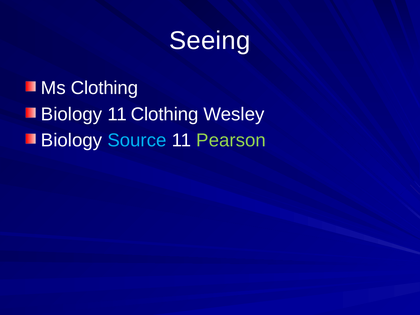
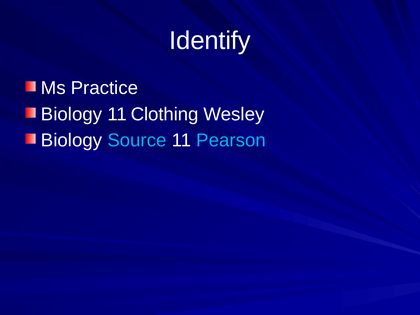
Seeing: Seeing -> Identify (210, 41)
Ms Clothing: Clothing -> Practice (104, 88)
Pearson colour: light green -> light blue (231, 140)
